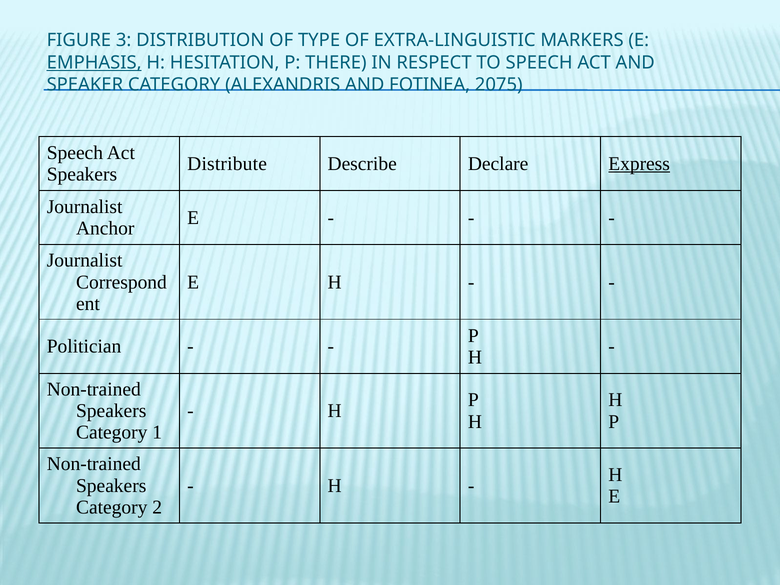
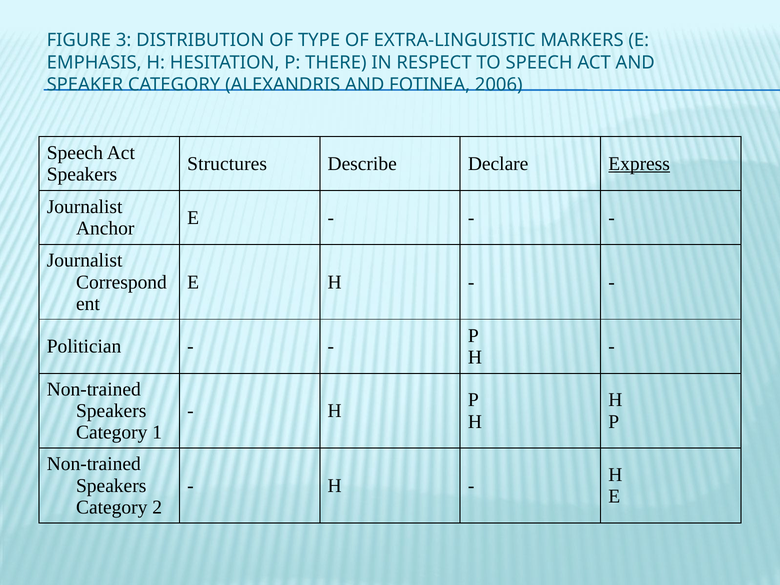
EMPHASIS underline: present -> none (94, 63)
2075: 2075 -> 2006 (499, 85)
Distribute: Distribute -> Structures (227, 164)
